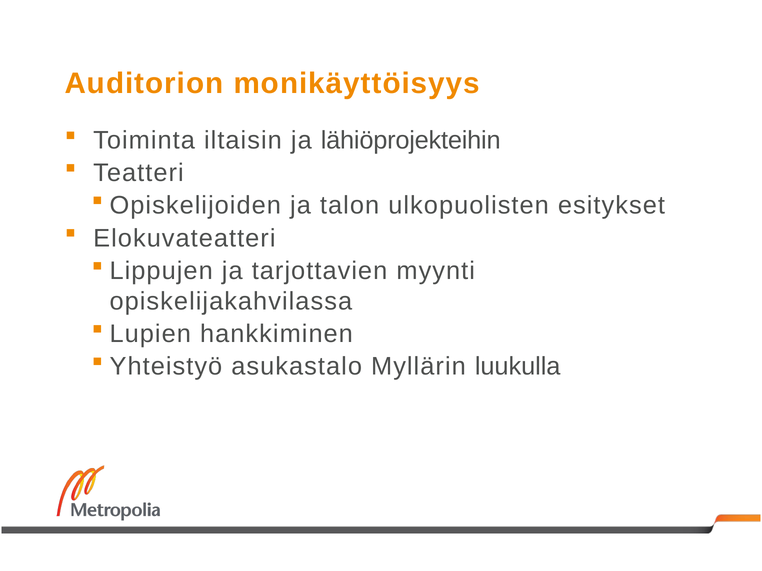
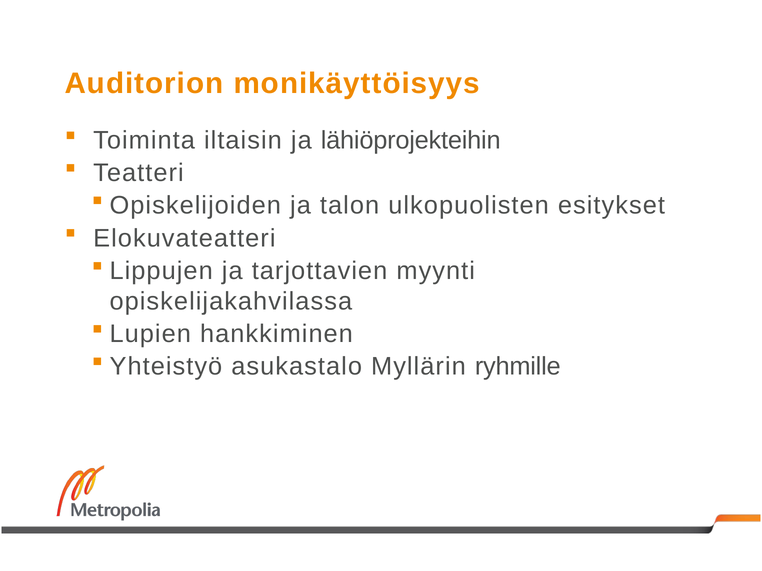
luukulla: luukulla -> ryhmille (518, 367)
